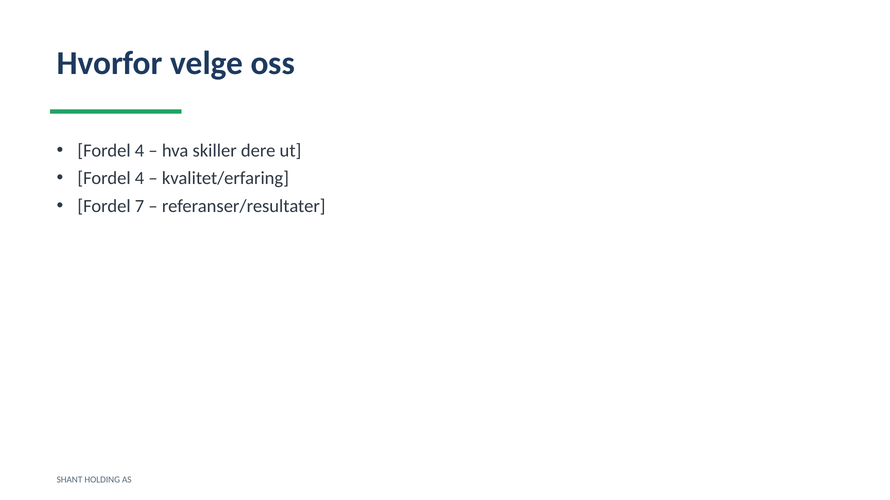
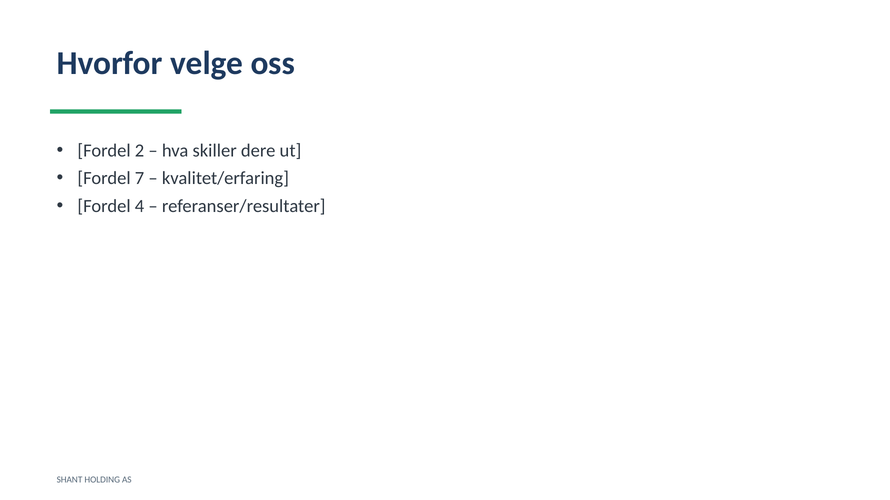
4: 4 -> 2 (140, 151)
4: 4 -> 7 (140, 179)
7: 7 -> 4 (140, 206)
